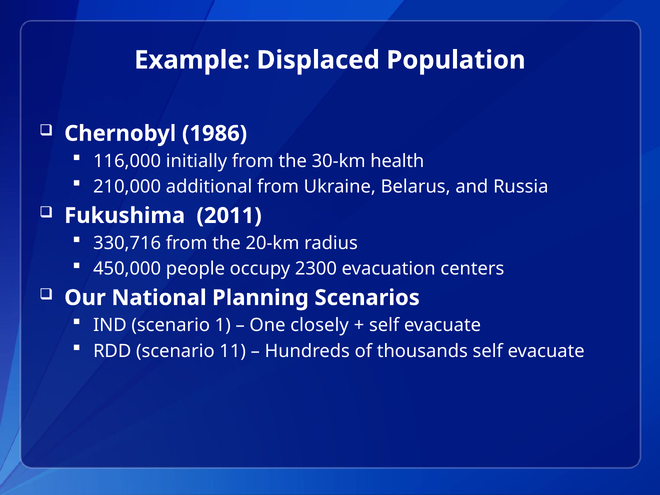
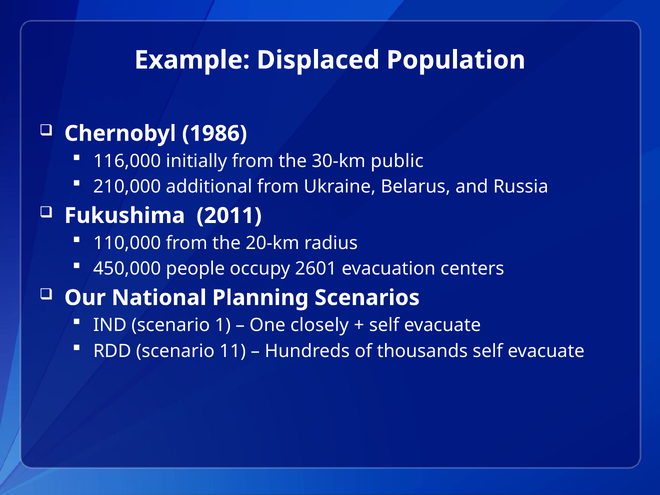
health: health -> public (397, 161)
330,716: 330,716 -> 110,000 (127, 243)
2300: 2300 -> 2601 (316, 269)
